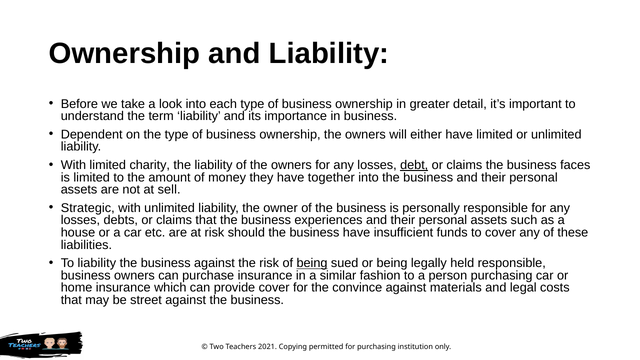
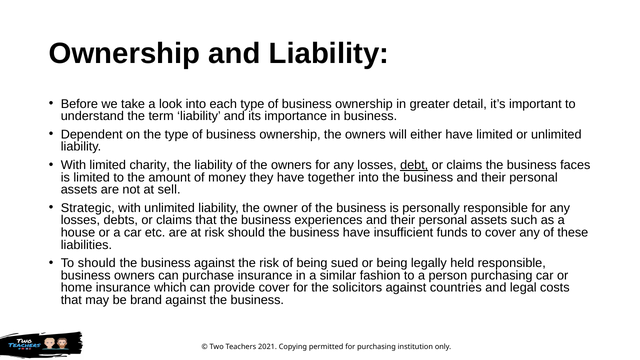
To liability: liability -> should (97, 263)
being underline: present -> none (312, 263)
convince: convince -> solicitors (357, 288)
materials: materials -> countries (456, 288)
street: street -> brand (146, 300)
